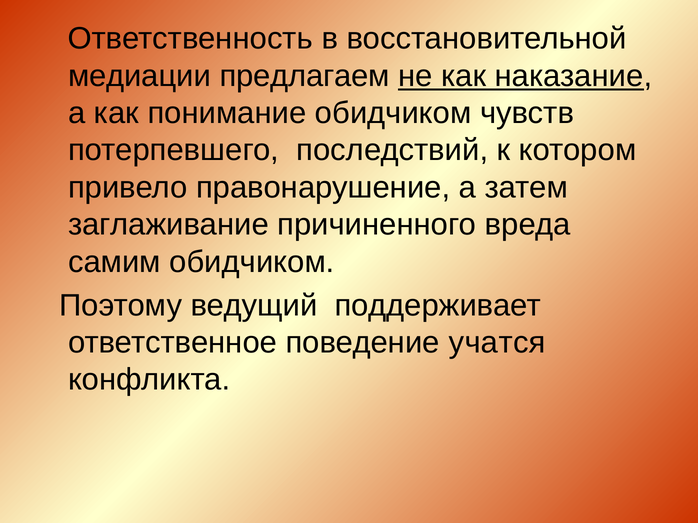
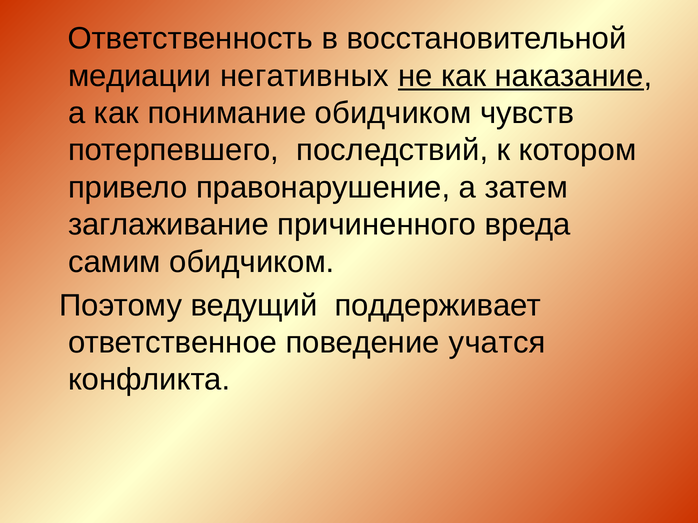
предлагаем: предлагаем -> негативных (304, 76)
